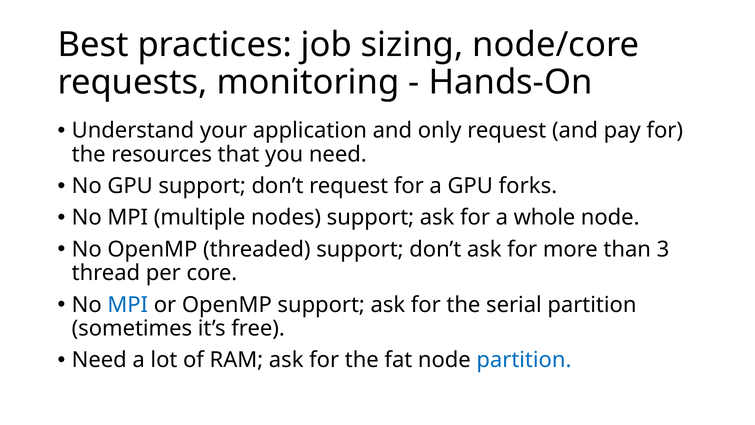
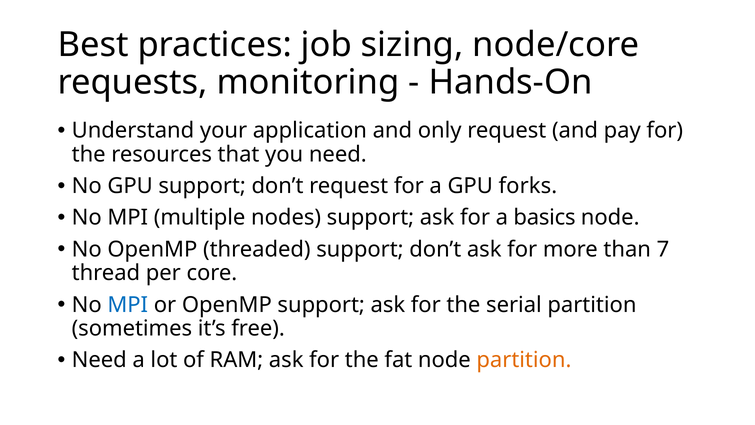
whole: whole -> basics (545, 218)
3: 3 -> 7 (663, 249)
partition colour: blue -> orange (524, 360)
